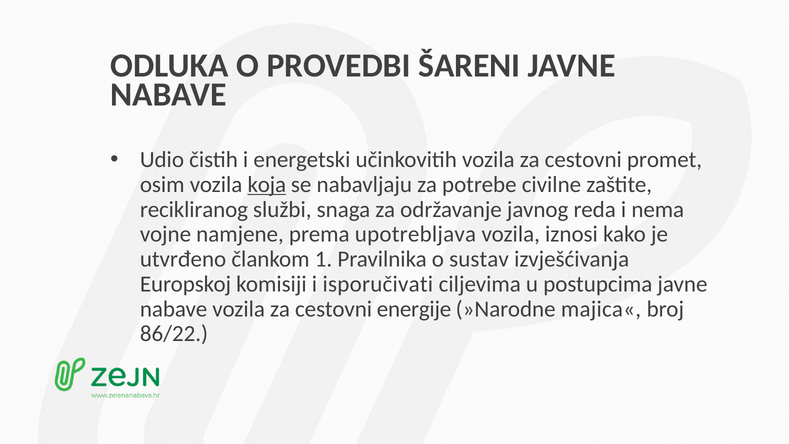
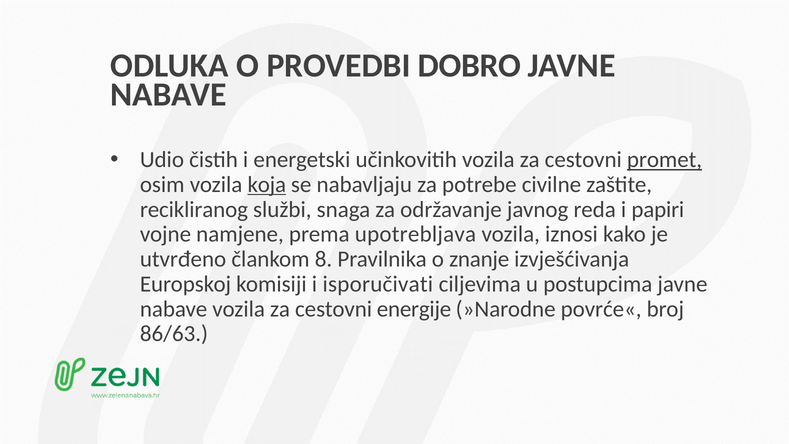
ŠARENI: ŠARENI -> DOBRO (469, 66)
promet underline: none -> present (664, 160)
nema: nema -> papiri (658, 209)
1: 1 -> 8 (324, 259)
sustav: sustav -> znanje (479, 259)
majica«: majica« -> povrće« (601, 309)
86/22: 86/22 -> 86/63 (174, 334)
